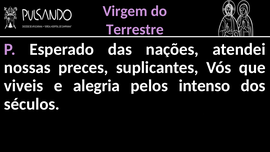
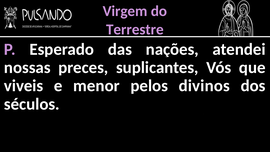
alegria: alegria -> menor (96, 86)
intenso: intenso -> divinos (204, 86)
